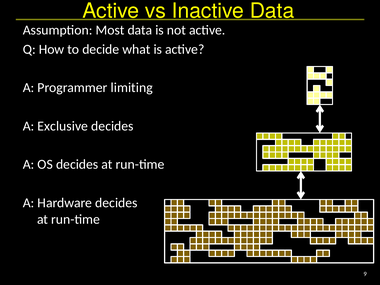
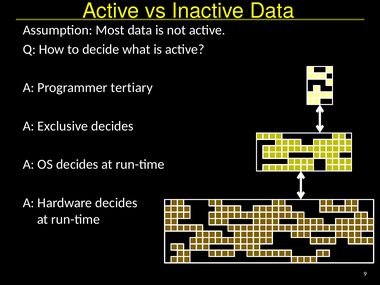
limiting: limiting -> tertiary (132, 88)
